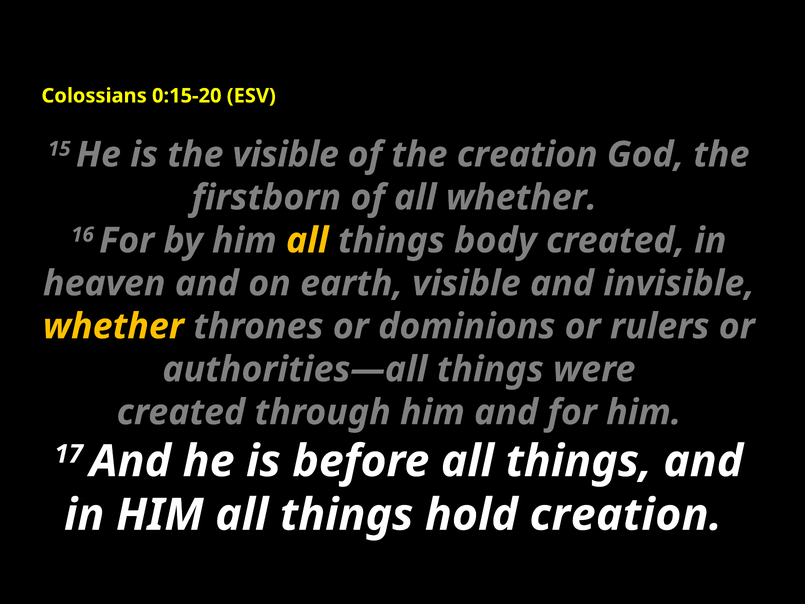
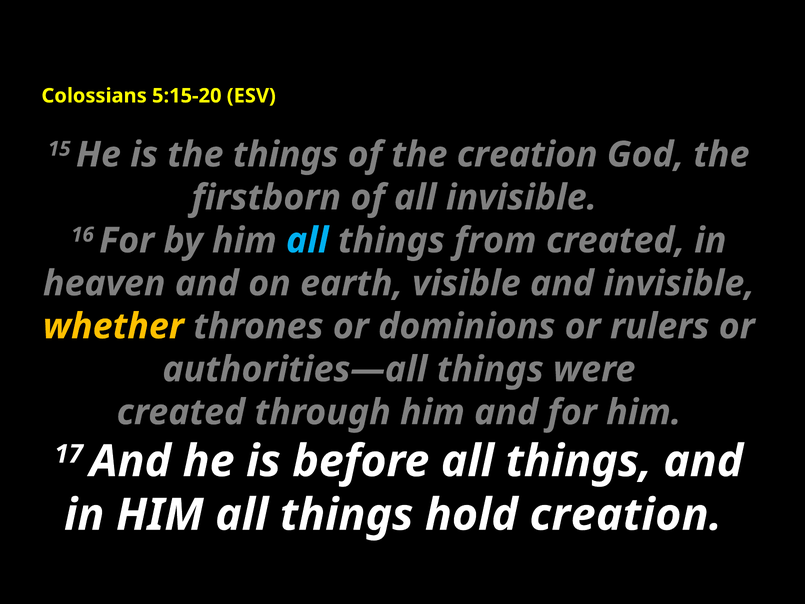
0:15-20: 0:15-20 -> 5:15-20 (187, 96)
the visible: visible -> things (286, 155)
all whether: whether -> invisible (521, 198)
all colour: yellow -> light blue (307, 240)
body: body -> from (495, 240)
